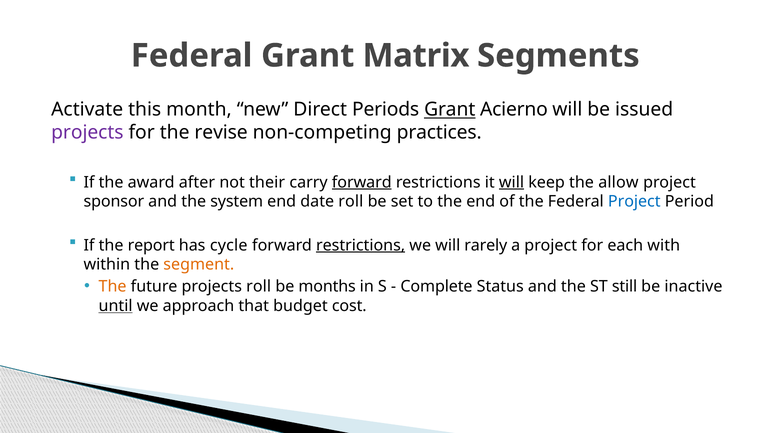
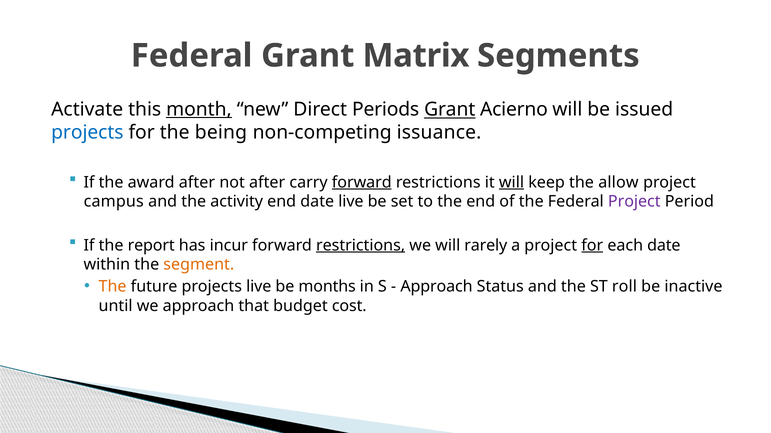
month underline: none -> present (199, 109)
projects colour: purple -> blue (87, 133)
revise: revise -> being (221, 133)
practices: practices -> issuance (439, 133)
not their: their -> after (267, 183)
sponsor: sponsor -> campus (114, 202)
system: system -> activity (237, 202)
date roll: roll -> live (351, 202)
Project colour: blue -> purple (634, 202)
cycle: cycle -> incur (229, 246)
for underline: none -> present (592, 246)
each with: with -> date (664, 246)
projects roll: roll -> live (259, 287)
Complete: Complete -> Approach (437, 287)
still: still -> roll (624, 287)
until underline: present -> none (116, 306)
